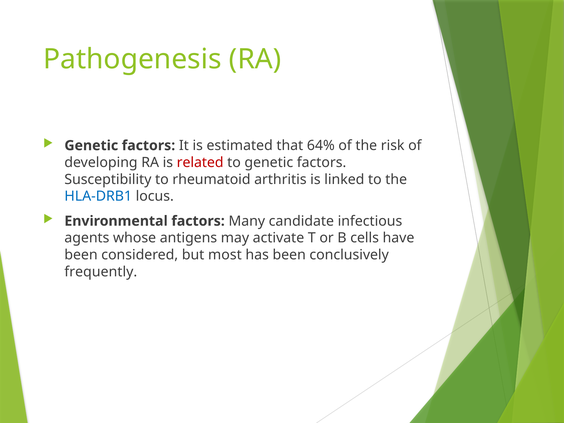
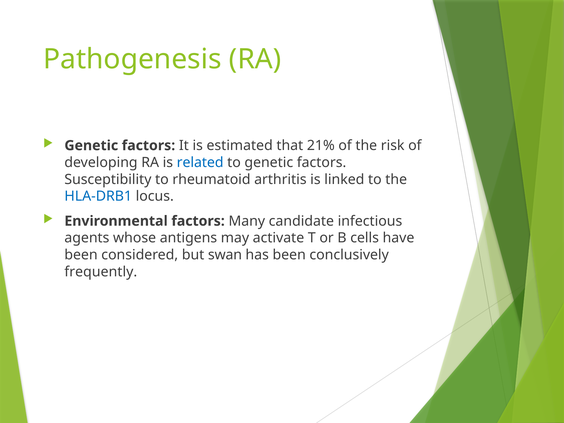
64%: 64% -> 21% (321, 146)
related colour: red -> blue (200, 162)
most: most -> swan (225, 255)
